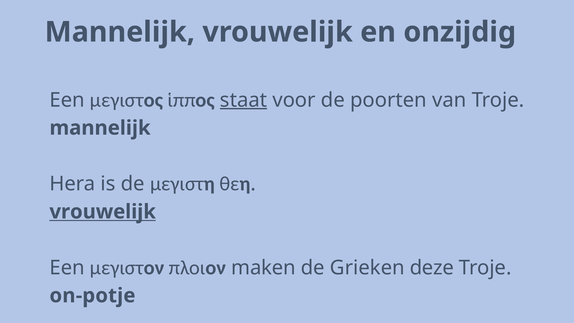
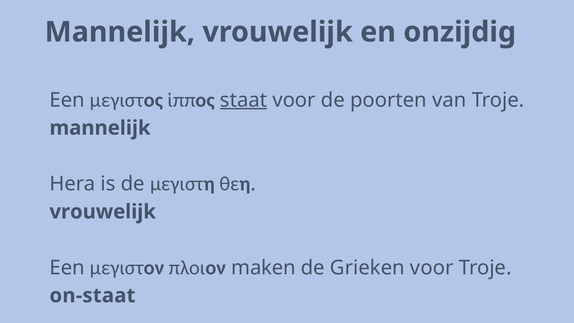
vrouwelijk underline: present -> none (103, 212)
Grieken deze: deze -> voor (432, 268)
οn-potje: οn-potje -> οn-staat (92, 295)
